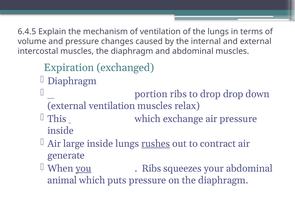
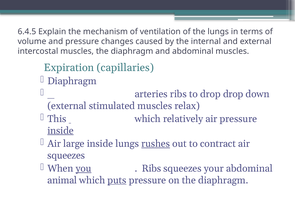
exchanged: exchanged -> capillaries (125, 68)
portion: portion -> arteries (151, 94)
external ventilation: ventilation -> stimulated (112, 106)
exchange: exchange -> relatively (183, 119)
inside underline: none -> present (61, 131)
generate: generate -> squeezes (66, 156)
puts underline: none -> present (117, 180)
